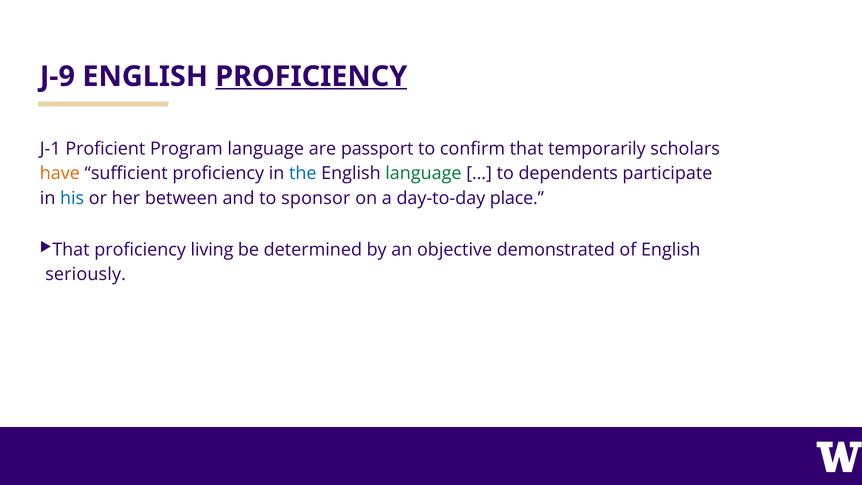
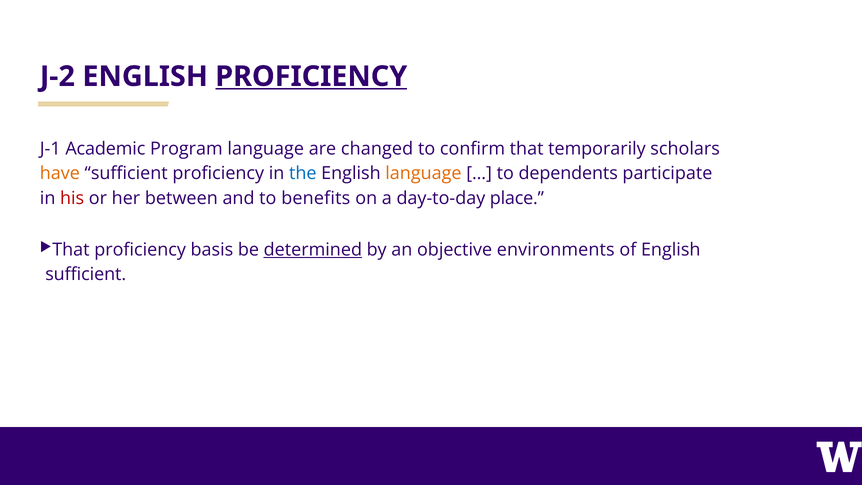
J-9: J-9 -> J-2 (57, 76)
Proficient: Proficient -> Academic (105, 149)
passport: passport -> changed (377, 149)
language colour: green -> orange (423, 173)
his colour: blue -> red (72, 198)
sponsor: sponsor -> benefits (316, 198)
living: living -> basis (212, 250)
determined underline: none -> present (313, 250)
demonstrated: demonstrated -> environments (556, 250)
seriously: seriously -> sufficient (86, 274)
